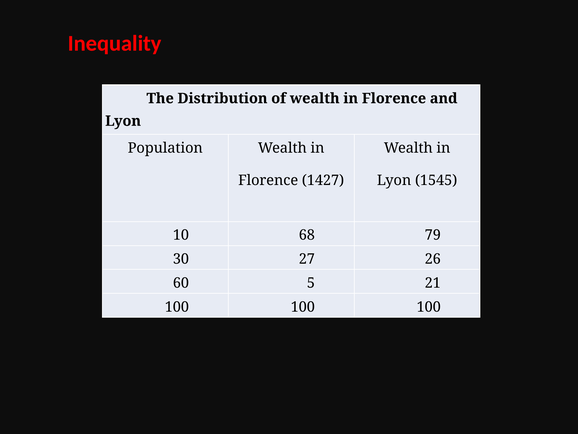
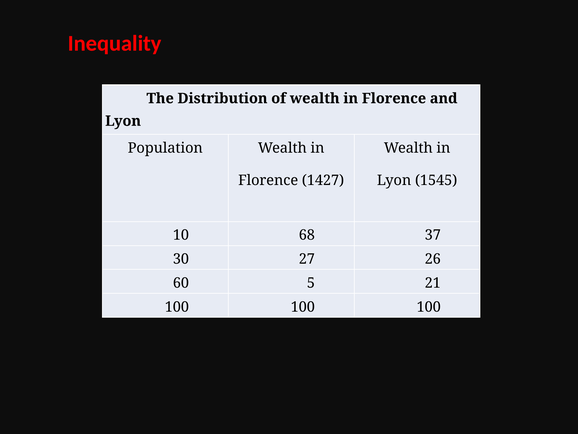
79: 79 -> 37 (433, 235)
